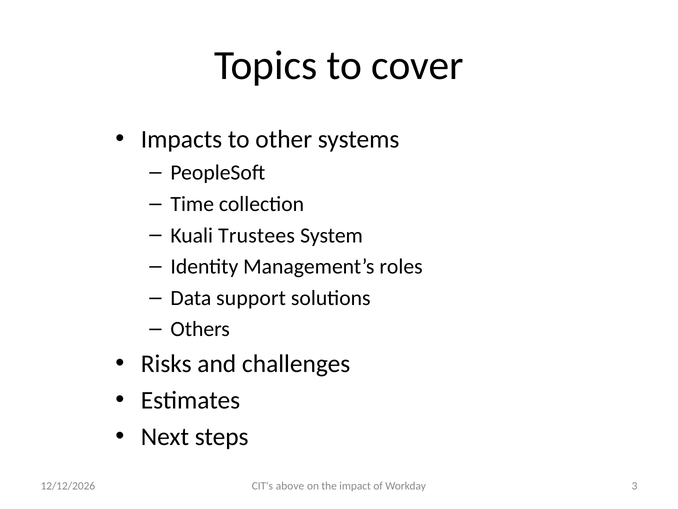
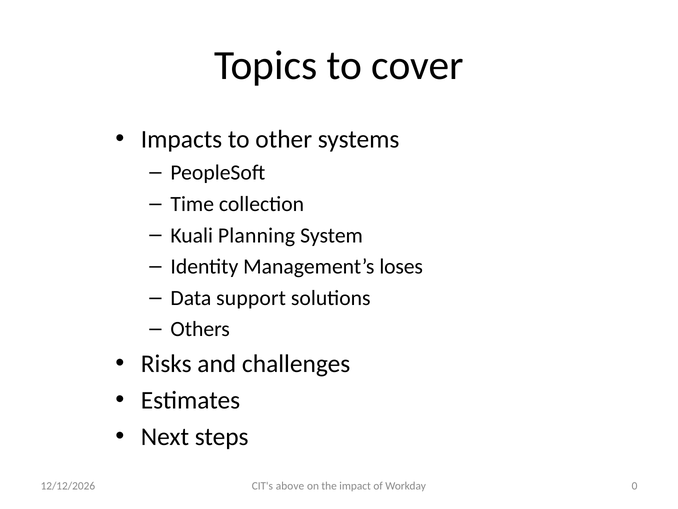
Trustees: Trustees -> Planning (257, 235)
roles: roles -> loses (401, 266)
3: 3 -> 0 (635, 486)
